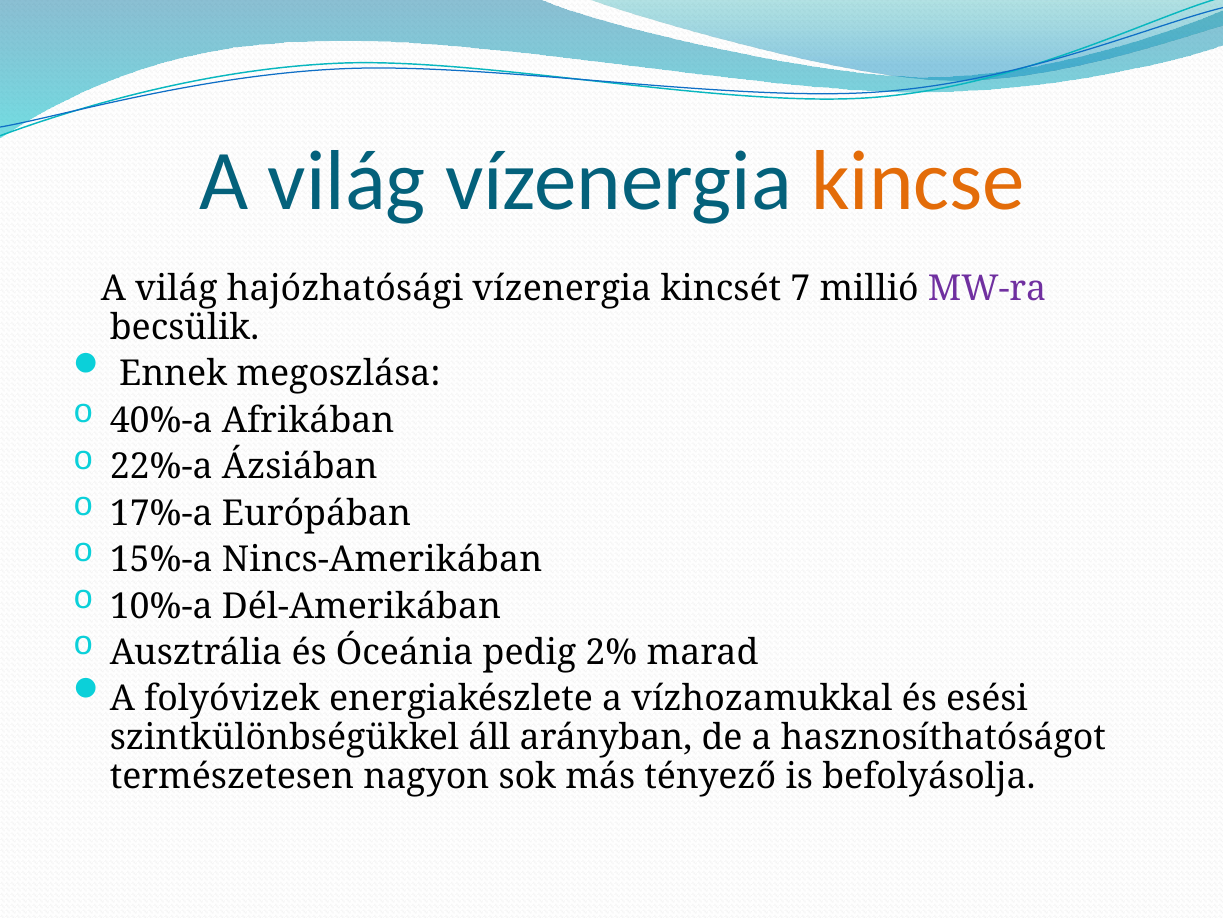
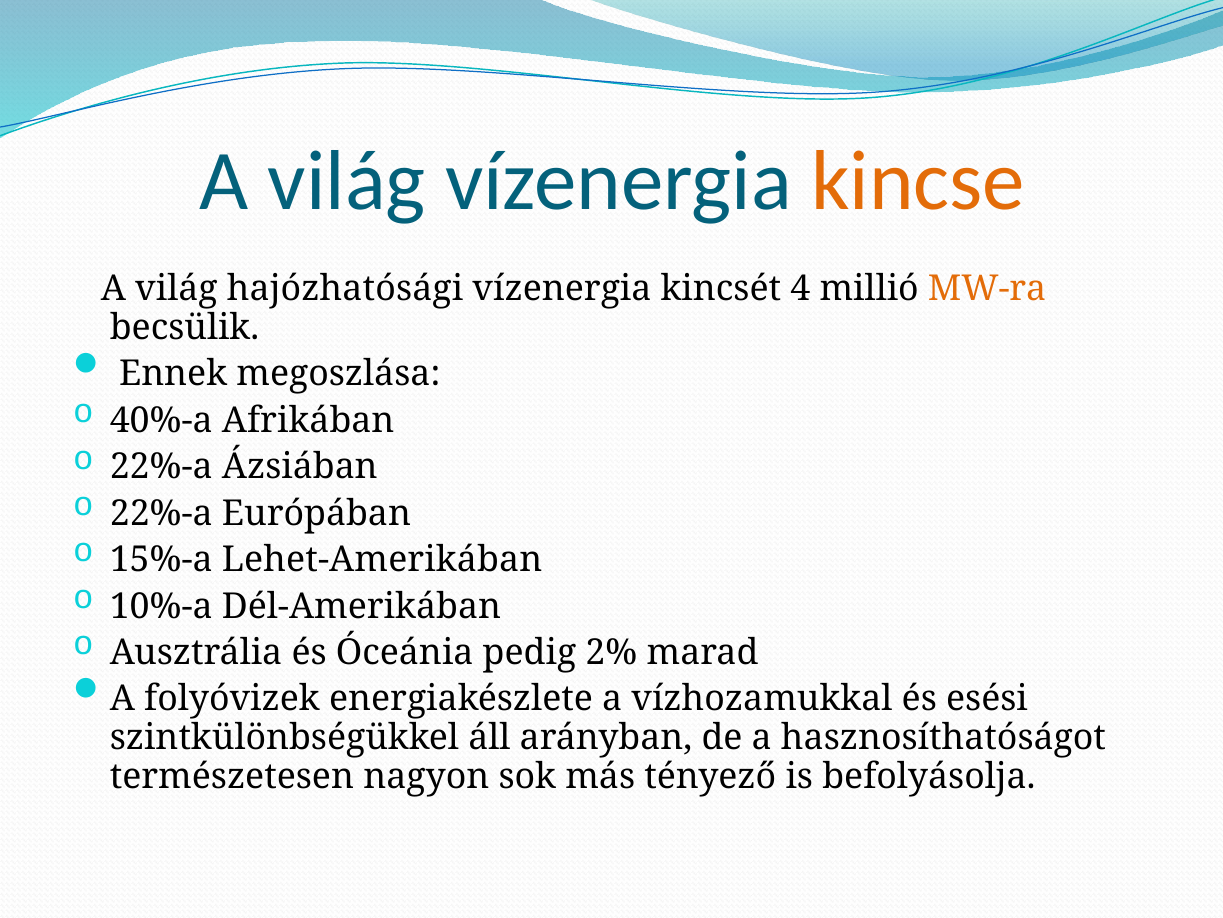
7: 7 -> 4 (800, 289)
MW-ra colour: purple -> orange (987, 289)
17%-a: 17%-a -> 22%-a (161, 513)
Nincs-Amerikában: Nincs-Amerikában -> Lehet-Amerikában (382, 559)
